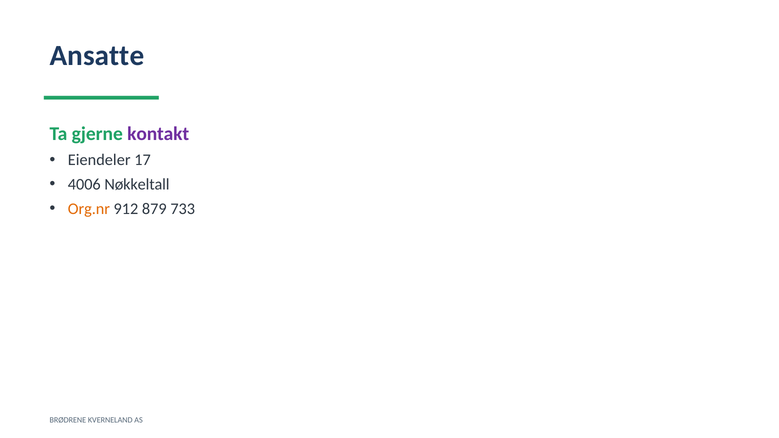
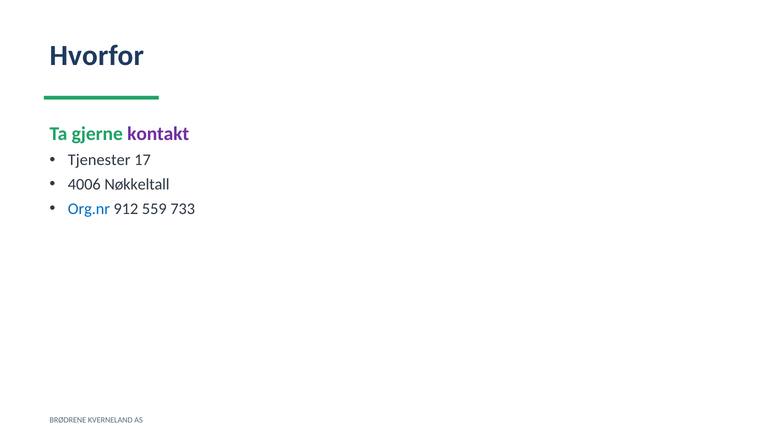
Ansatte: Ansatte -> Hvorfor (97, 56)
Eiendeler: Eiendeler -> Tjenester (99, 160)
Org.nr colour: orange -> blue (89, 209)
879: 879 -> 559 (154, 209)
